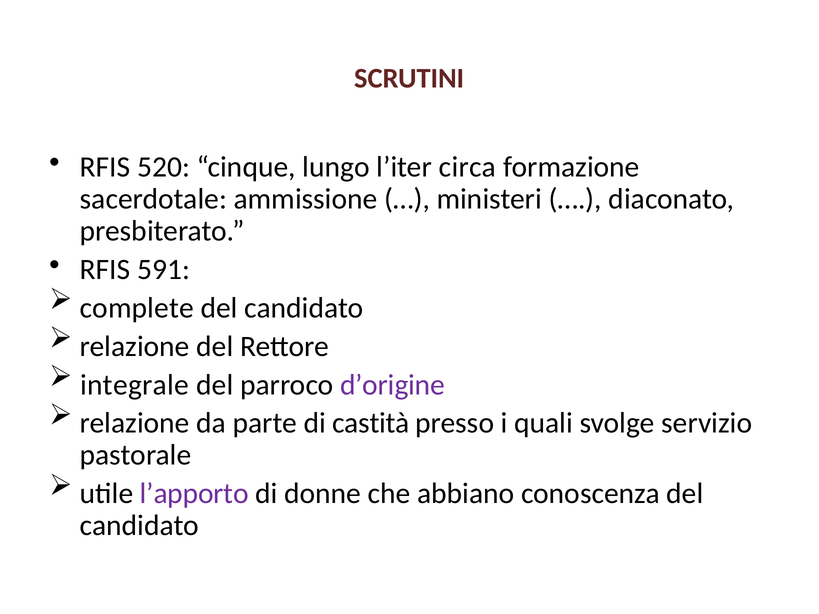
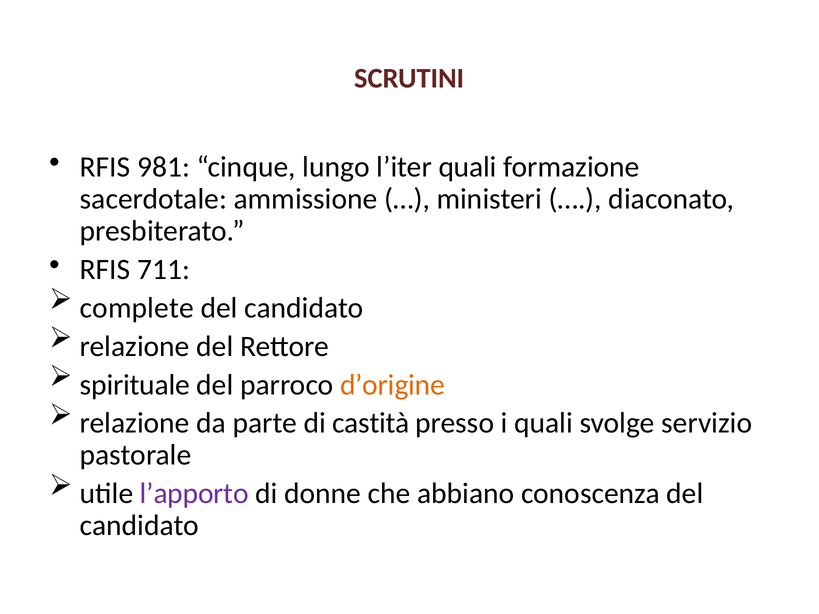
520: 520 -> 981 (164, 167)
l’iter circa: circa -> quali (468, 167)
591: 591 -> 711 (164, 270)
integrale: integrale -> spirituale (135, 385)
d’origine colour: purple -> orange (392, 385)
